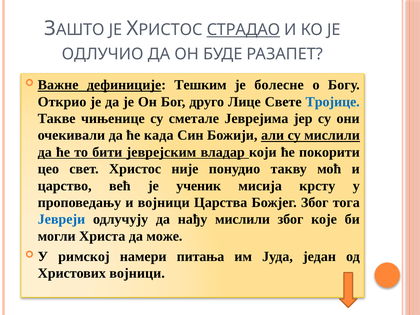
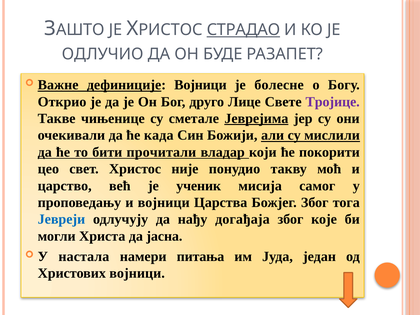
дефиниције Тешким: Тешким -> Војници (200, 85)
Тројице colour: blue -> purple (333, 102)
Јеврејима underline: none -> present (256, 119)
јеврејским: јеврејским -> прочитали (161, 152)
крсту: крсту -> самог (317, 186)
нађу мислили: мислили -> догађаја (242, 219)
може: може -> јасна (164, 236)
римској: римској -> настала (84, 256)
